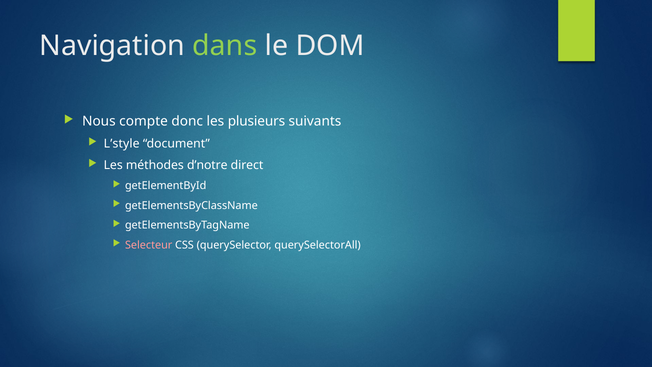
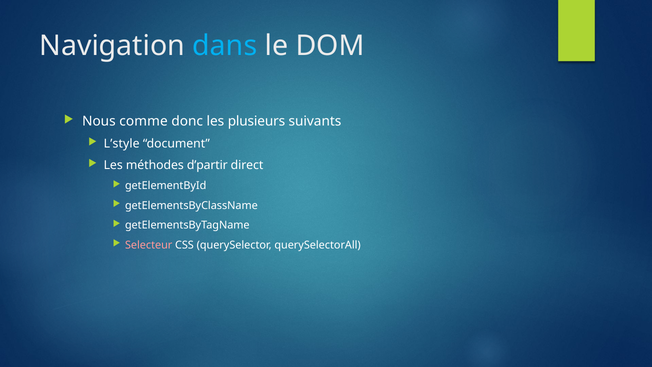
dans colour: light green -> light blue (225, 46)
compte: compte -> comme (144, 121)
d’notre: d’notre -> d’partir (207, 165)
